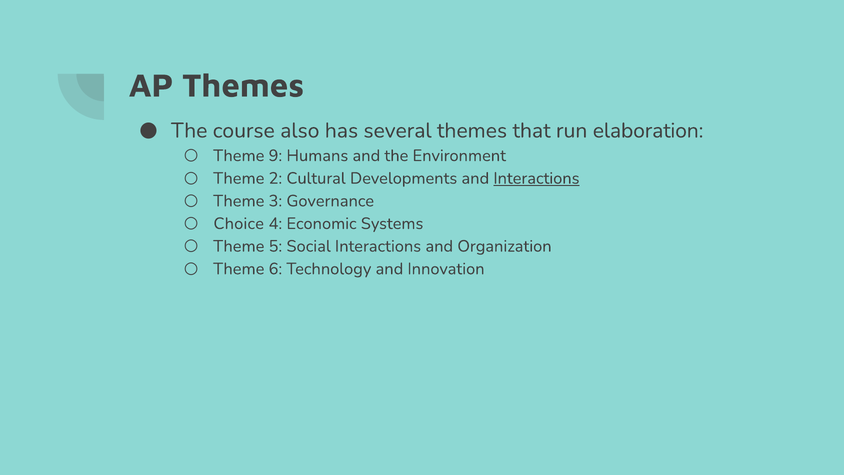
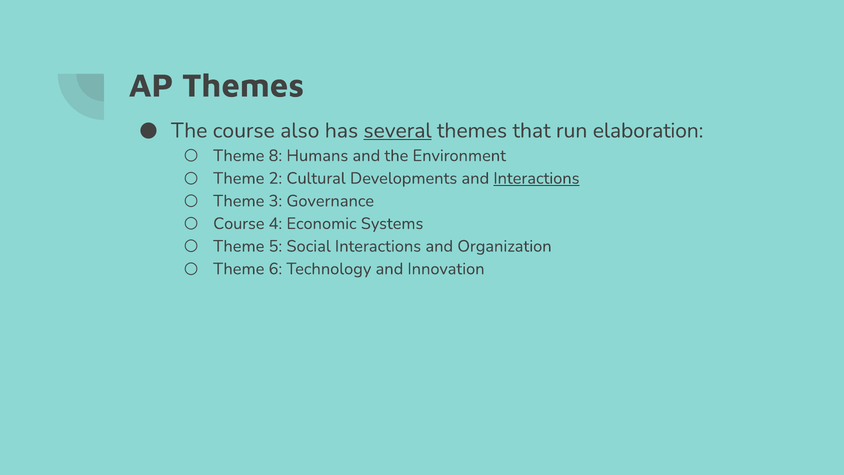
several underline: none -> present (398, 130)
9: 9 -> 8 (275, 156)
Choice: Choice -> Course (239, 223)
